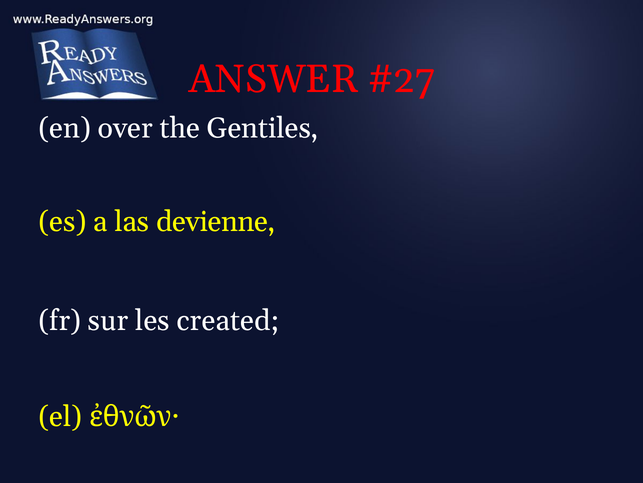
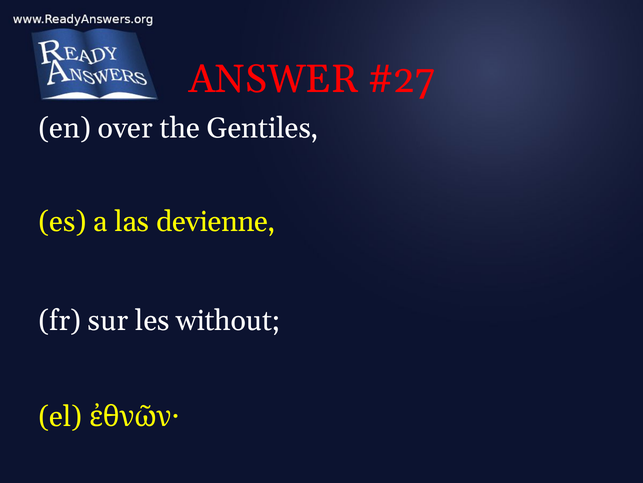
created: created -> without (228, 320)
